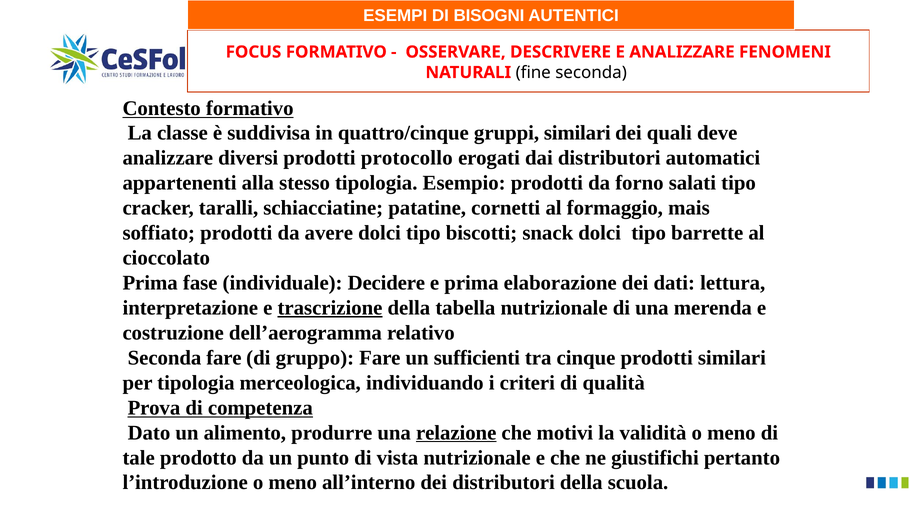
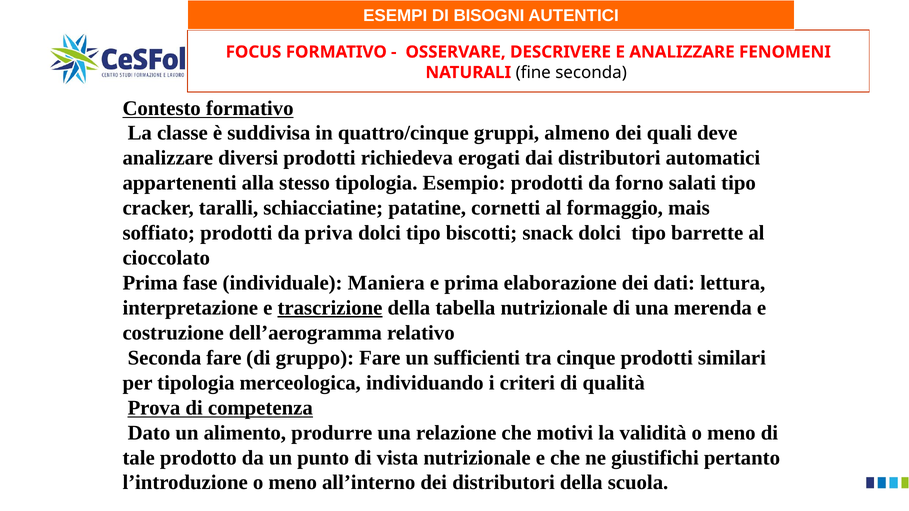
gruppi similari: similari -> almeno (577, 133)
protocollo: protocollo -> richiedeva (407, 158)
avere: avere -> priva (329, 233)
Decidere: Decidere -> Maniera (386, 283)
relazione underline: present -> none (456, 433)
